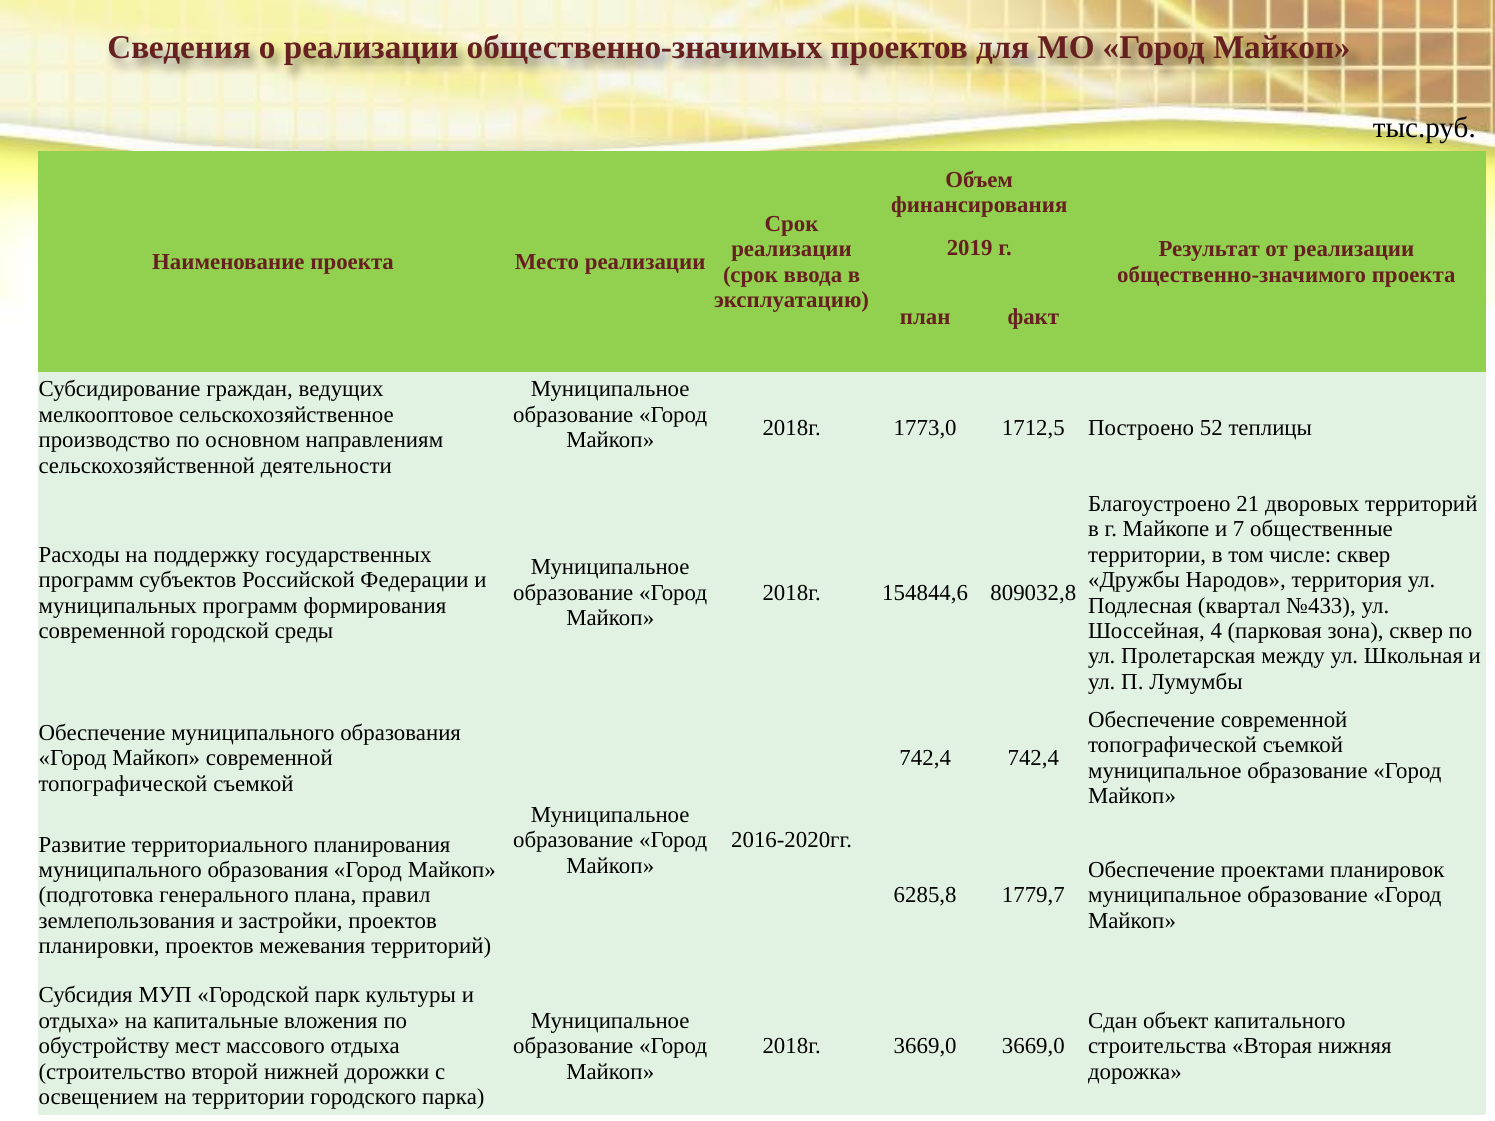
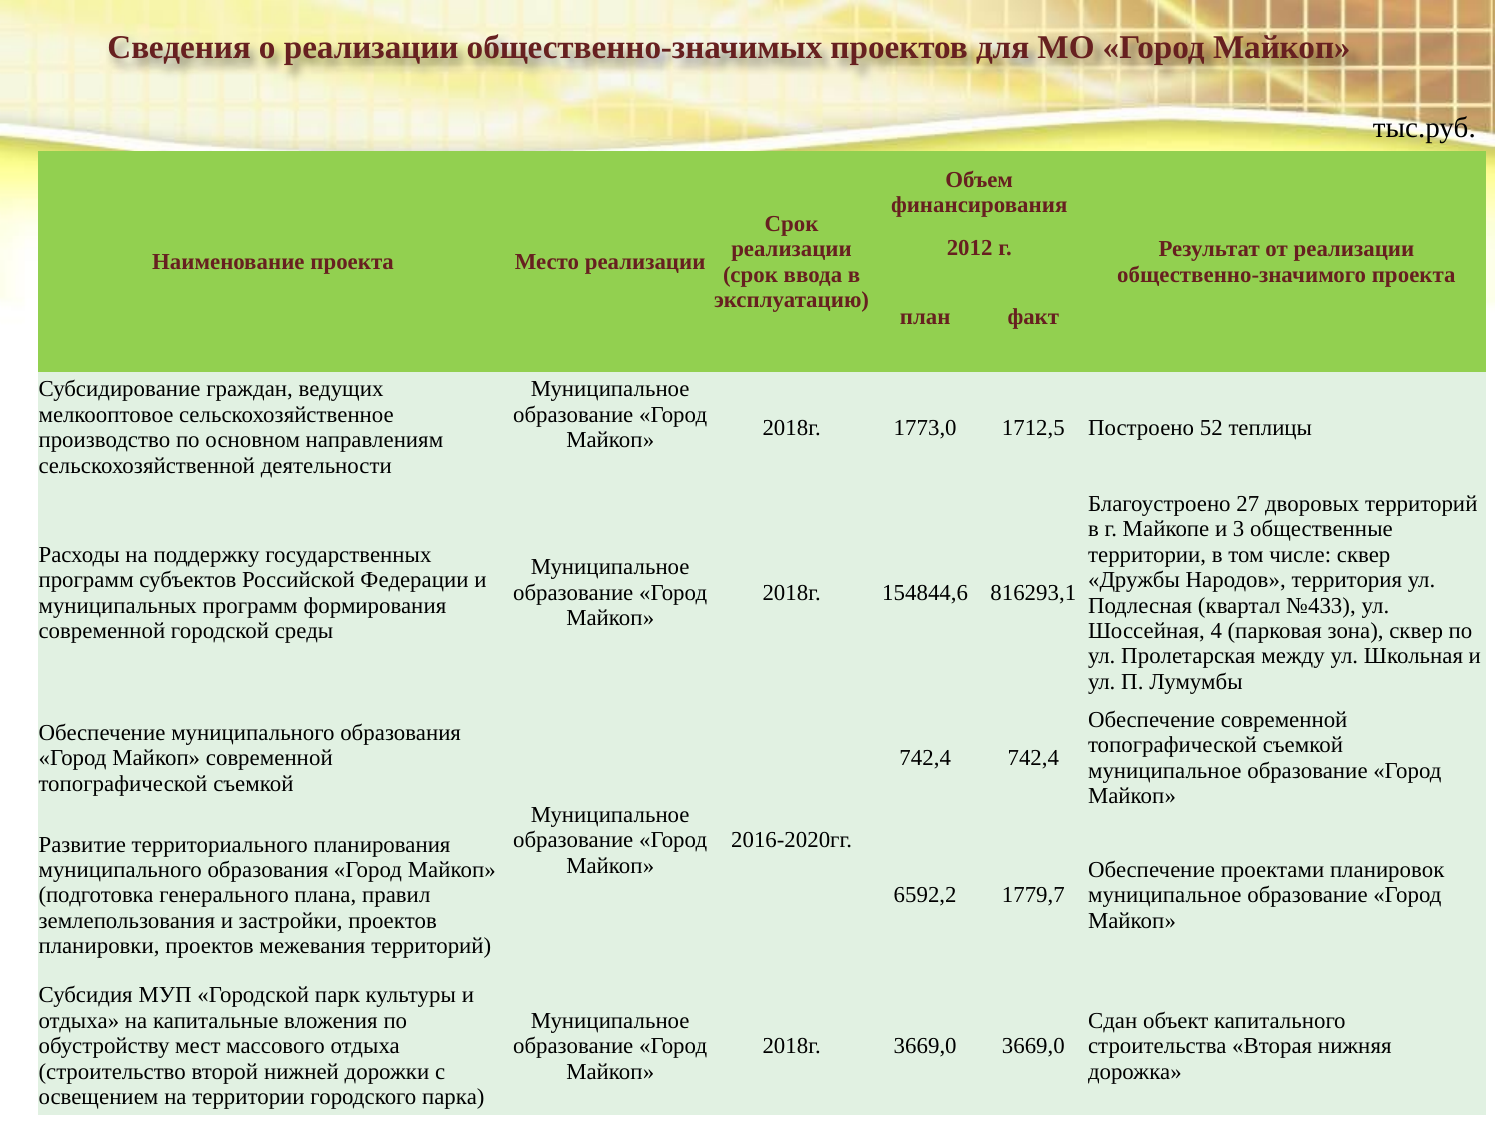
2019: 2019 -> 2012 (970, 248)
21: 21 -> 27 (1248, 504)
7: 7 -> 3 (1239, 529)
809032,8: 809032,8 -> 816293,1 (1033, 593)
6285,8: 6285,8 -> 6592,2 (925, 896)
